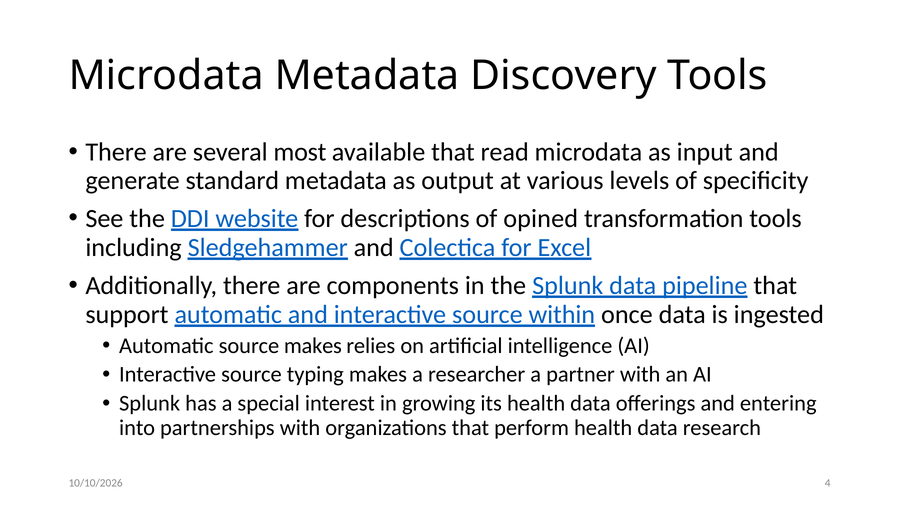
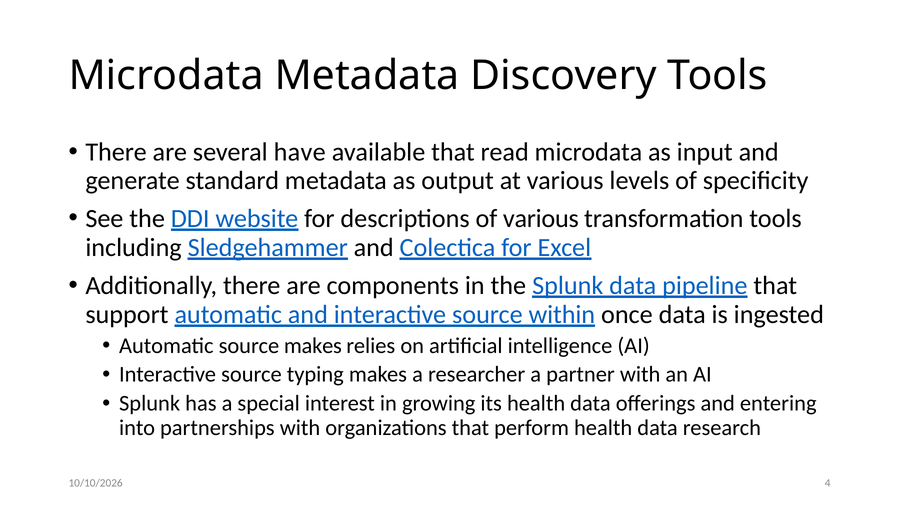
most: most -> have (300, 152)
of opined: opined -> various (541, 218)
